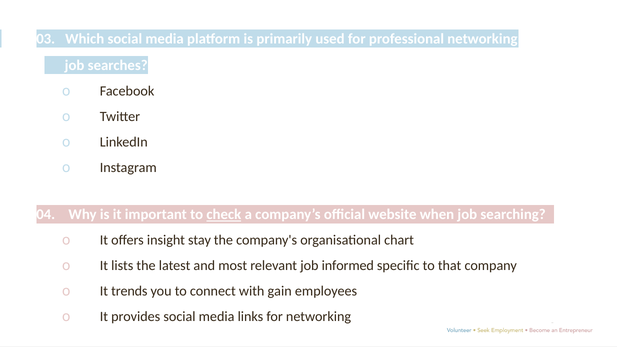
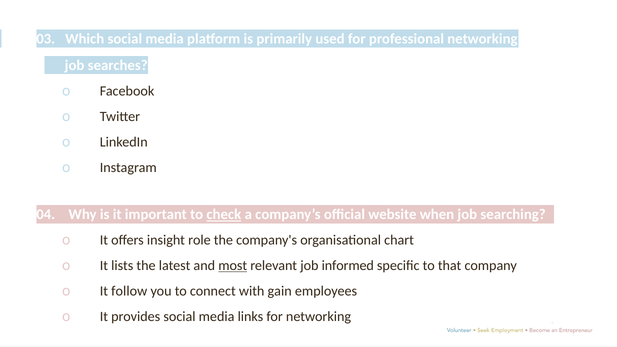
stay: stay -> role (199, 240)
most underline: none -> present (233, 266)
trends: trends -> follow (129, 291)
